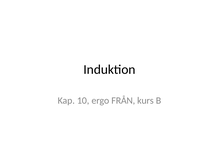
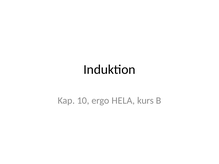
FRÅN: FRÅN -> HELA (123, 101)
